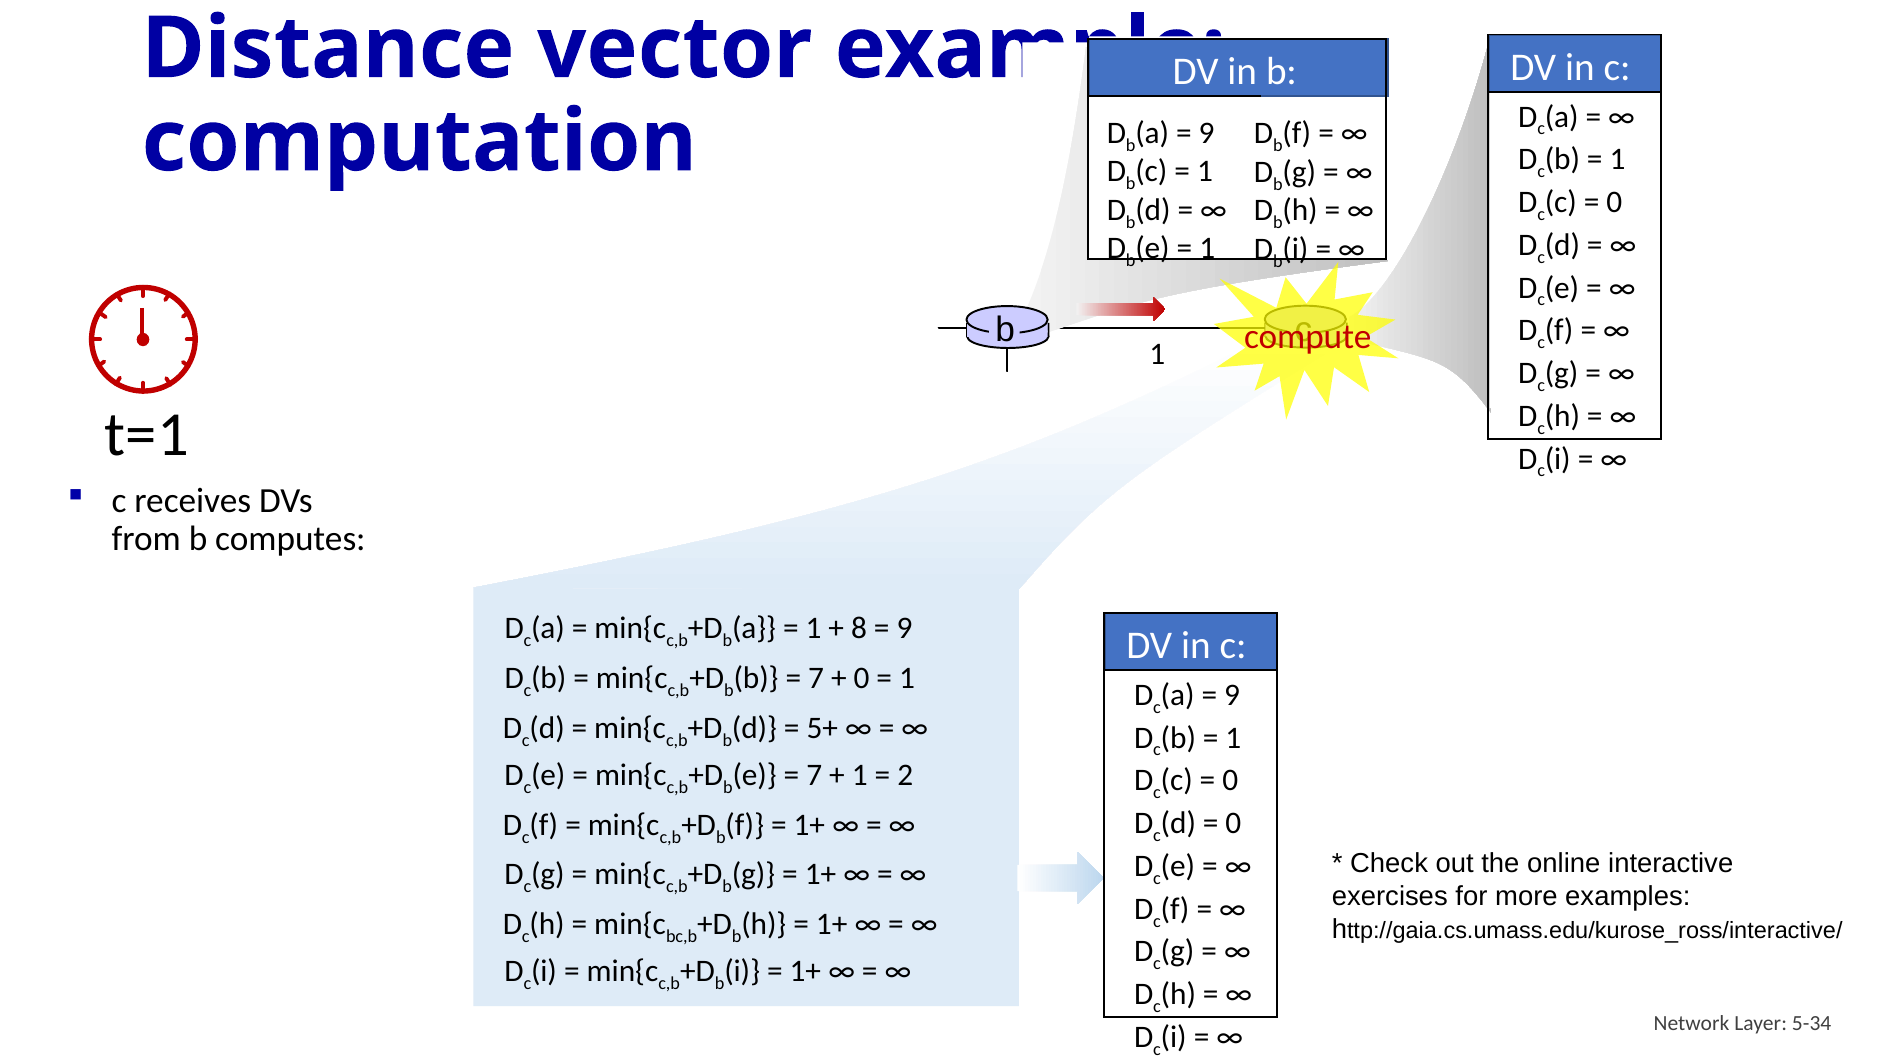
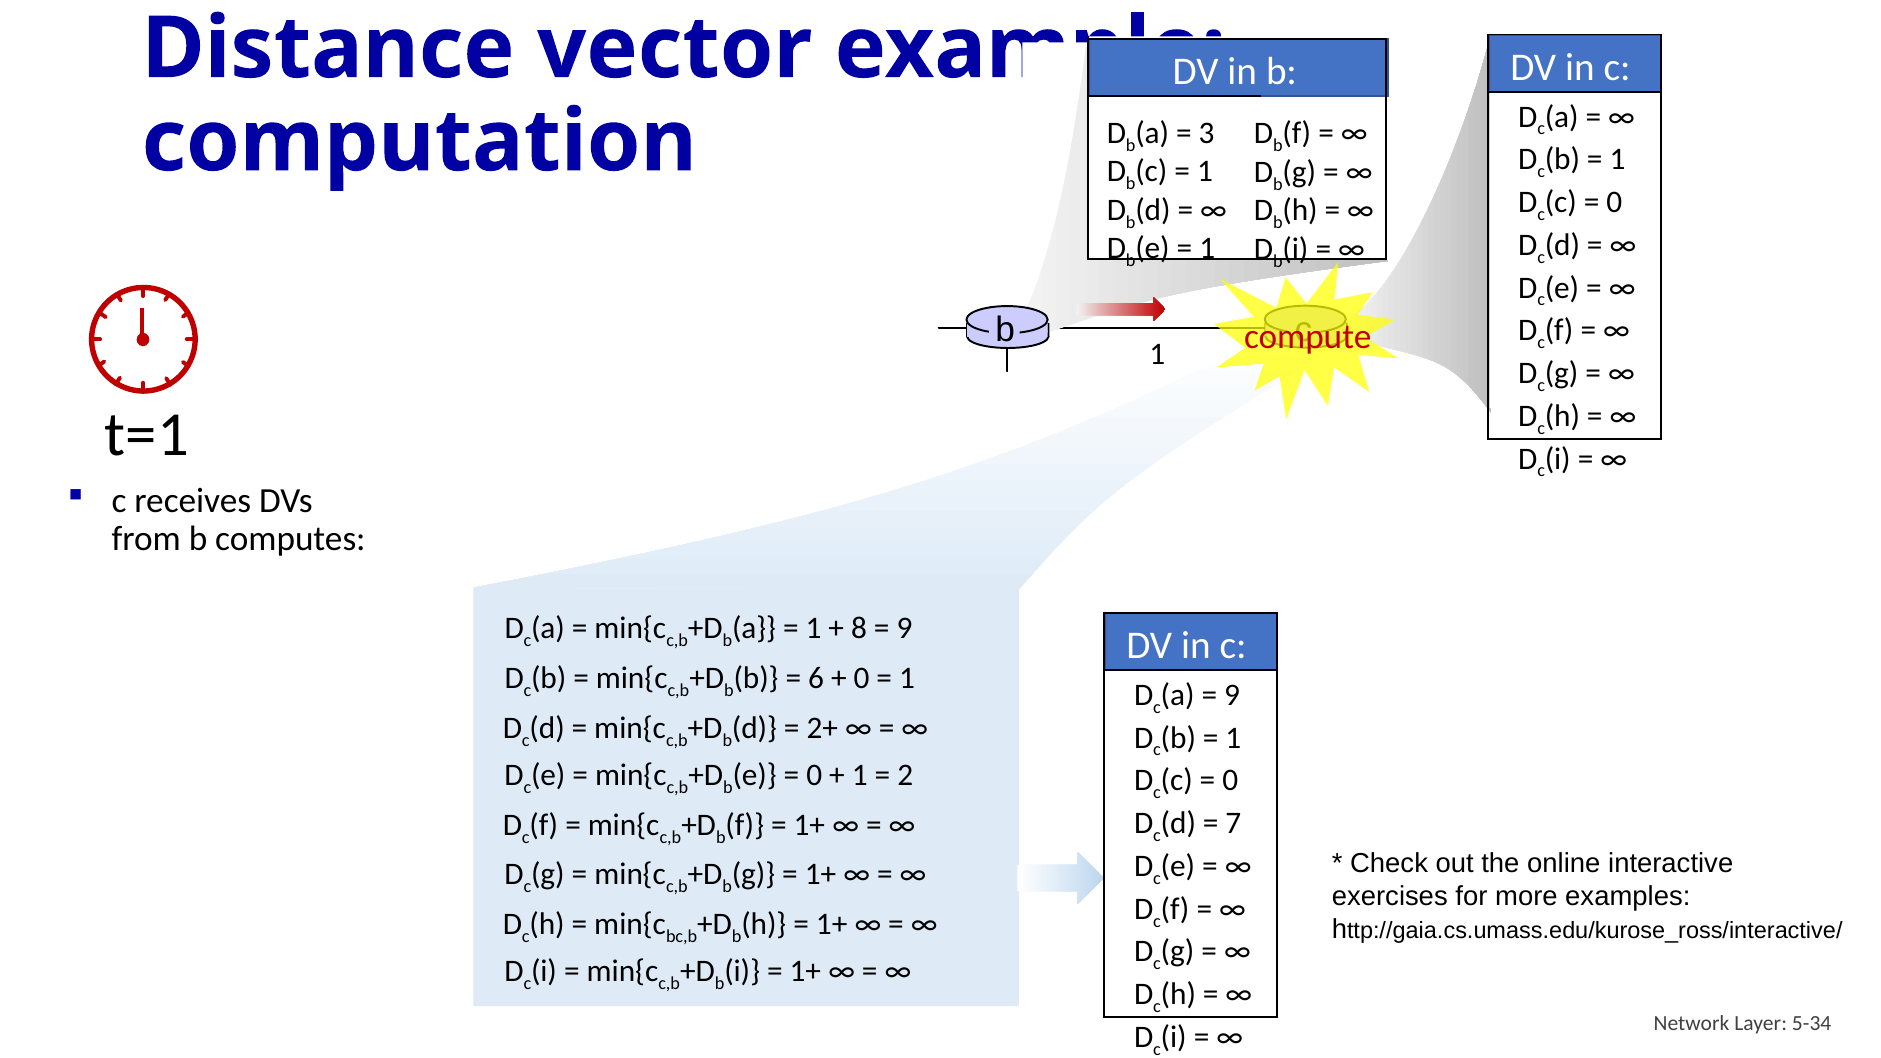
9: 9 -> 3 (1207, 133)
7: 7 -> 6 (816, 678)
5+: 5+ -> 2+ (822, 728)
7: 7 -> 0 (814, 775)
0: 0 -> 7 (1233, 823)
